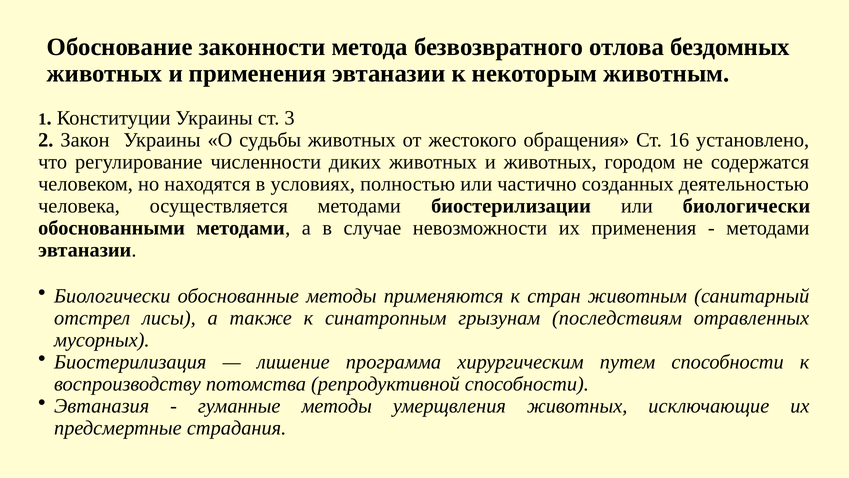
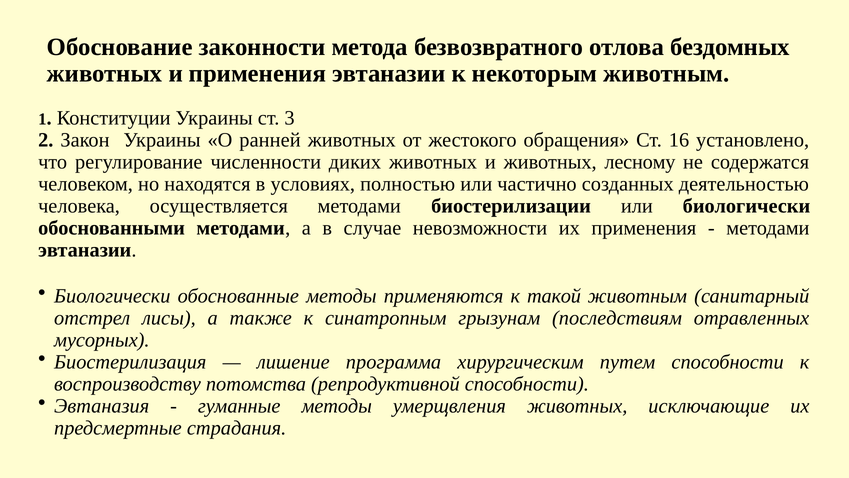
судьбы: судьбы -> ранней (270, 140)
городом: городом -> лесному (640, 162)
стран: стран -> такой (554, 296)
